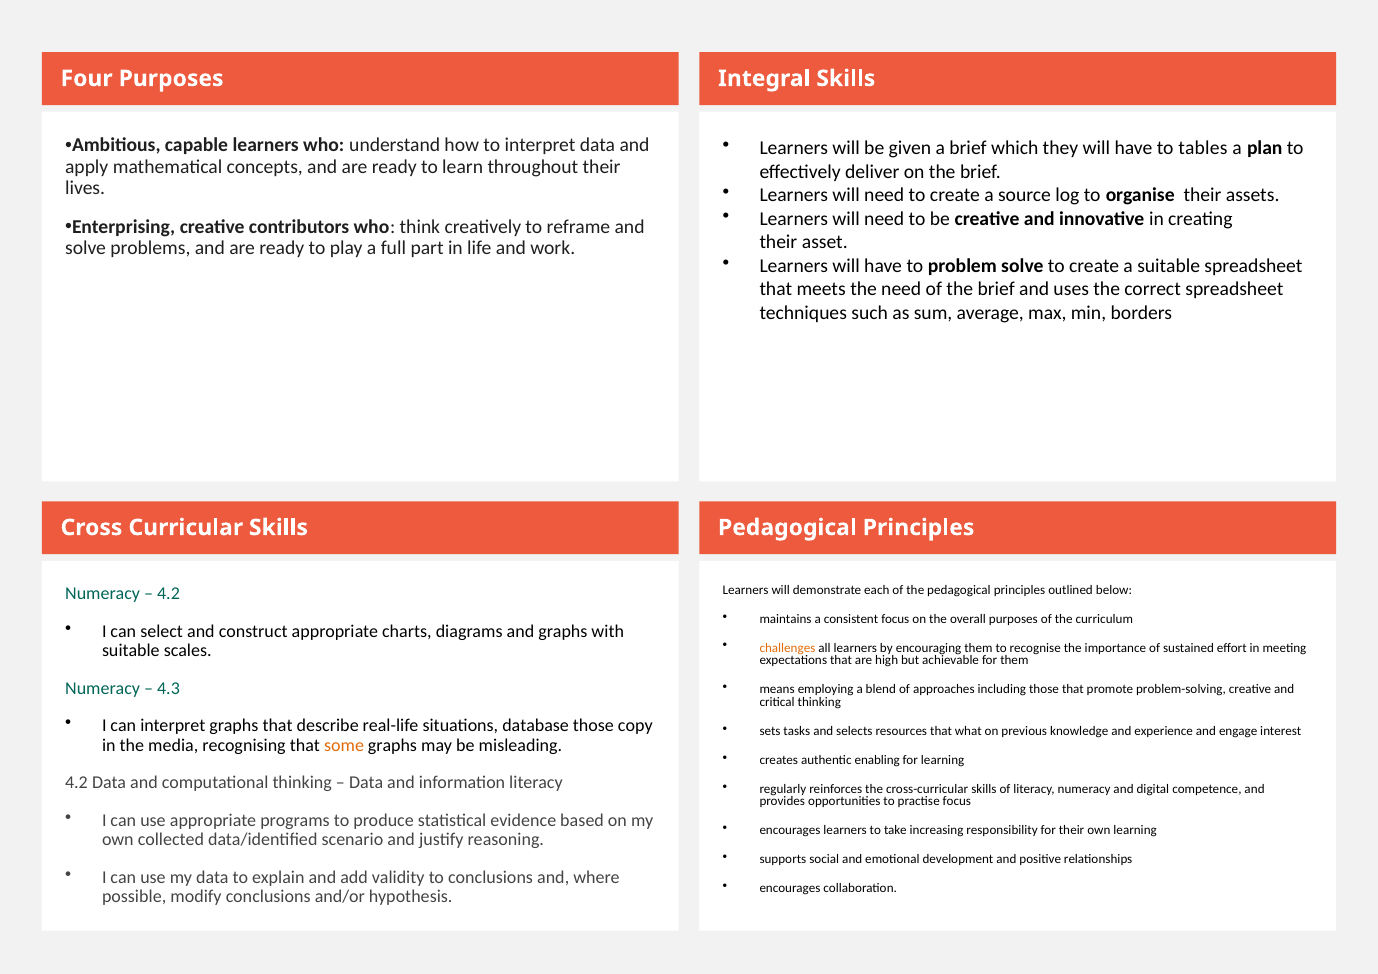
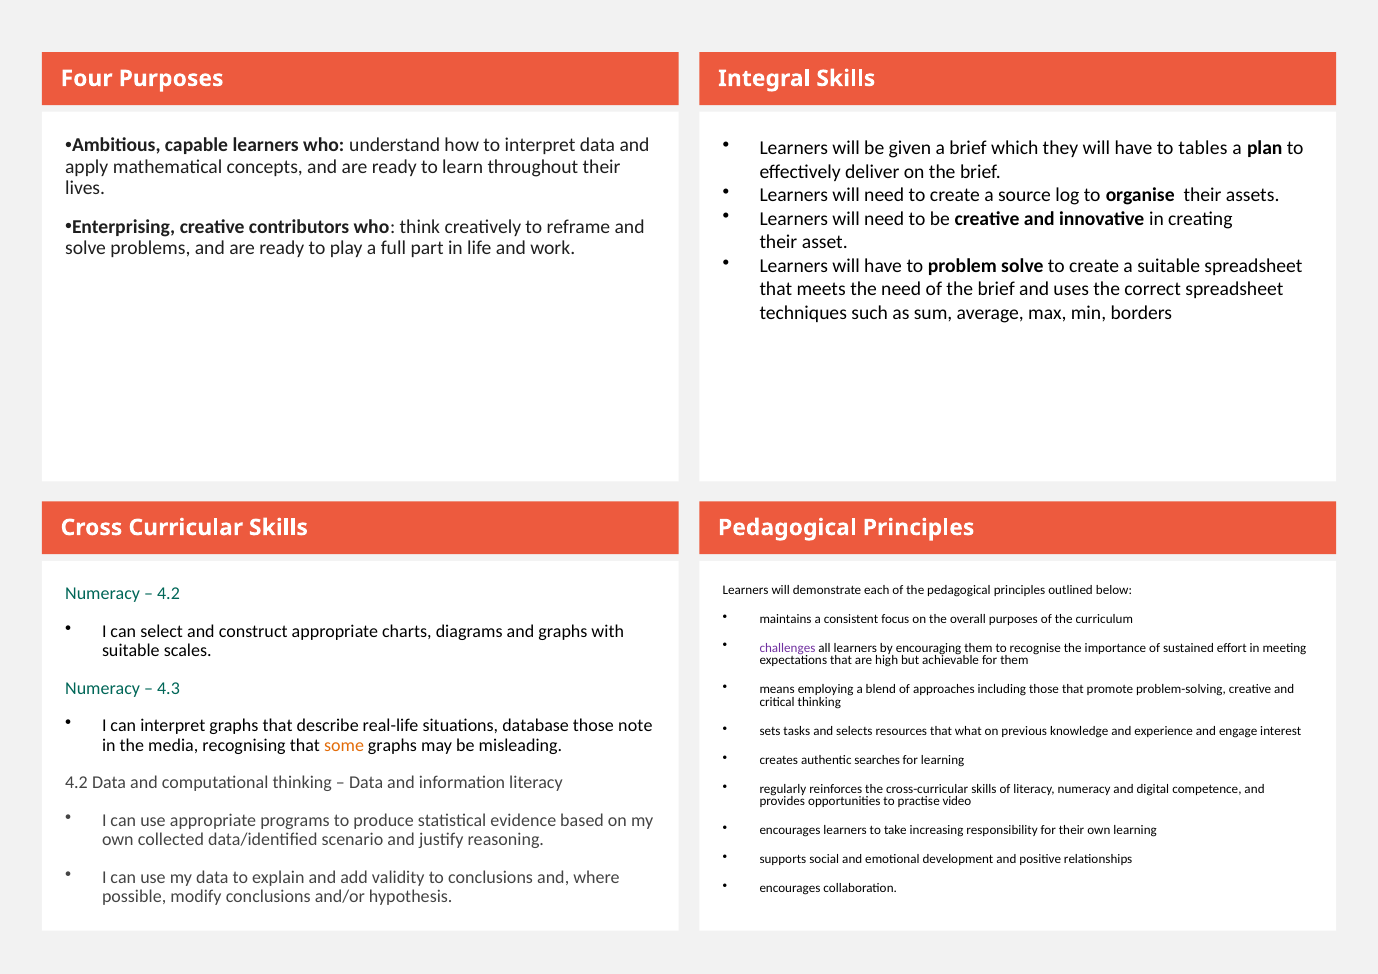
challenges colour: orange -> purple (787, 648)
copy: copy -> note (635, 726)
enabling: enabling -> searches (877, 760)
practise focus: focus -> video (957, 802)
